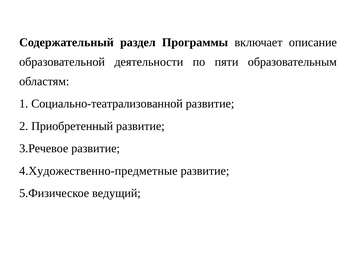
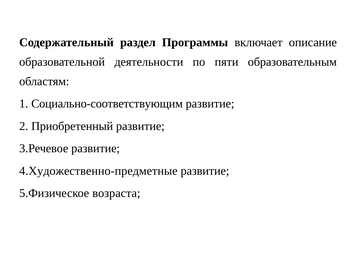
Социально-театрализованной: Социально-театрализованной -> Социально-соответствующим (107, 104)
ведущий: ведущий -> возраста (116, 193)
